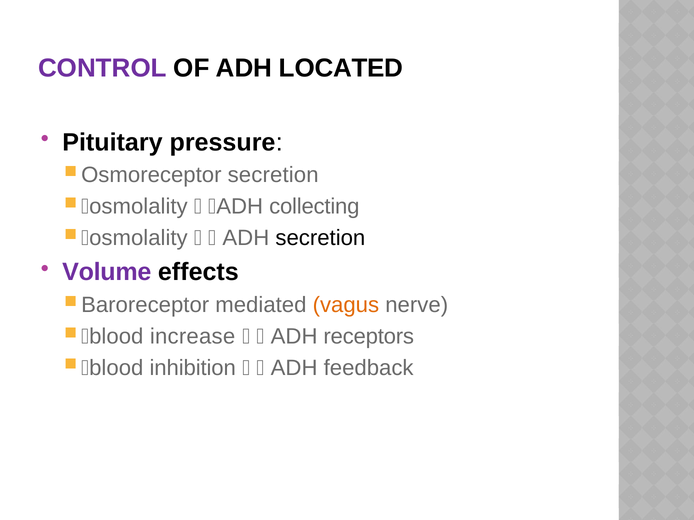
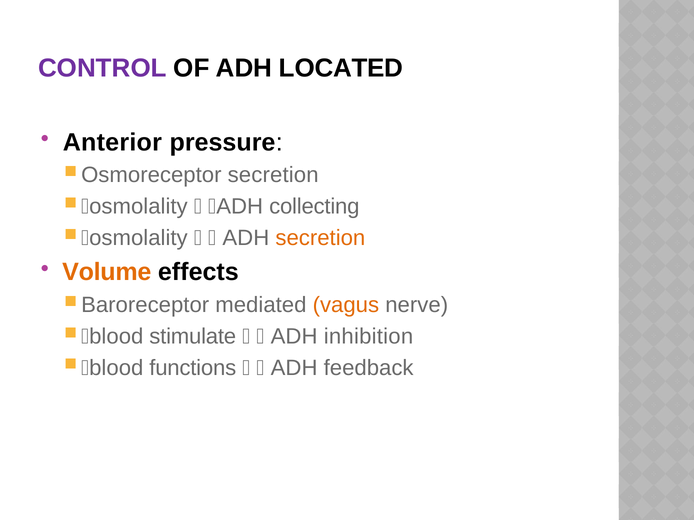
Pituitary: Pituitary -> Anterior (112, 142)
secretion colour: black -> orange (320, 238)
Volume colour: purple -> orange (107, 272)
increase: increase -> stimulate (193, 337)
receptors: receptors -> inhibition (369, 337)
inhibition: inhibition -> functions (193, 368)
